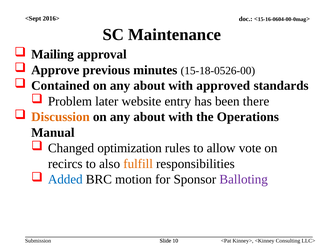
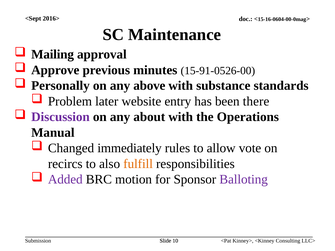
15-18-0526-00: 15-18-0526-00 -> 15-91-0526-00 (218, 71)
Contained: Contained -> Personally (60, 86)
about: about -> above (149, 86)
approved: approved -> substance (223, 86)
Discussion colour: orange -> purple (60, 117)
optimization: optimization -> immediately (130, 148)
Added colour: blue -> purple (65, 180)
